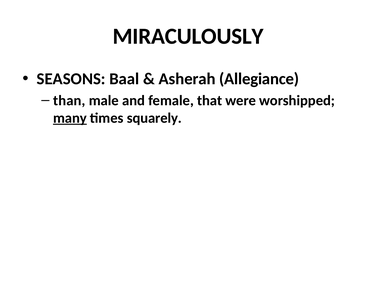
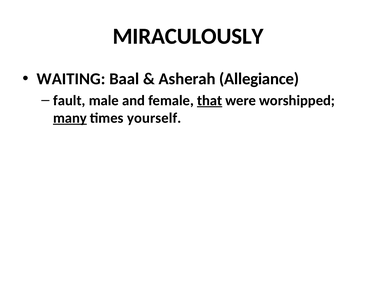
SEASONS: SEASONS -> WAITING (71, 79)
than: than -> fault (69, 100)
that underline: none -> present (210, 100)
squarely: squarely -> yourself (154, 118)
